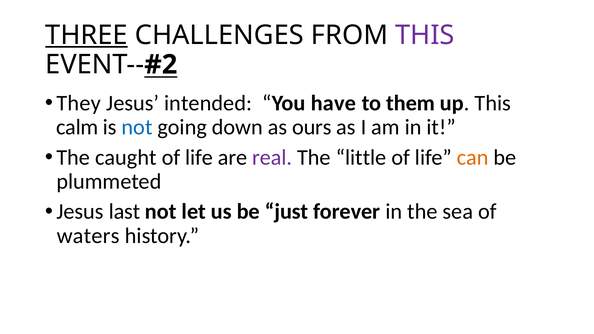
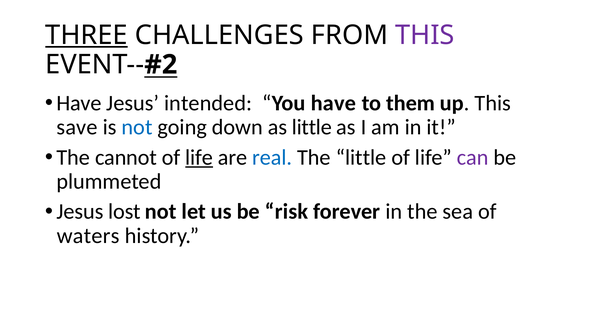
They: They -> Have (79, 103)
calm: calm -> save (77, 127)
as ours: ours -> little (312, 127)
caught: caught -> cannot (126, 157)
life underline: none -> present (199, 157)
real colour: purple -> blue (272, 157)
can colour: orange -> purple (473, 157)
last: last -> lost (124, 212)
just: just -> risk (286, 212)
